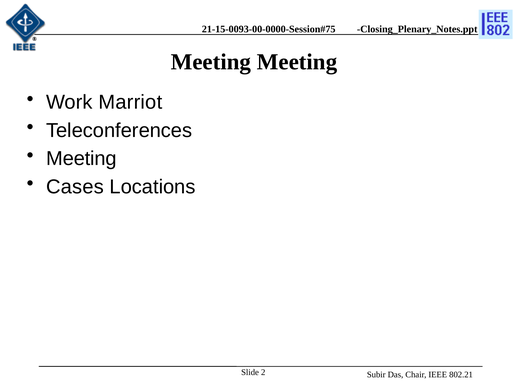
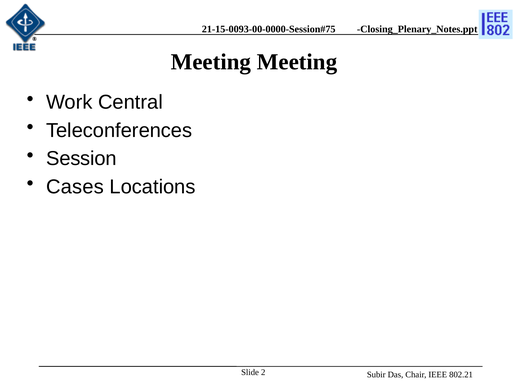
Marriot: Marriot -> Central (130, 102)
Meeting: Meeting -> Session (81, 159)
